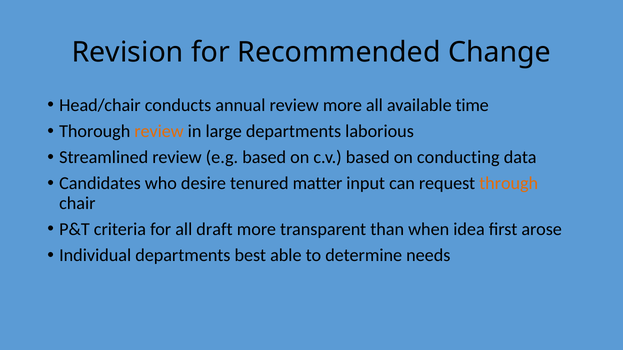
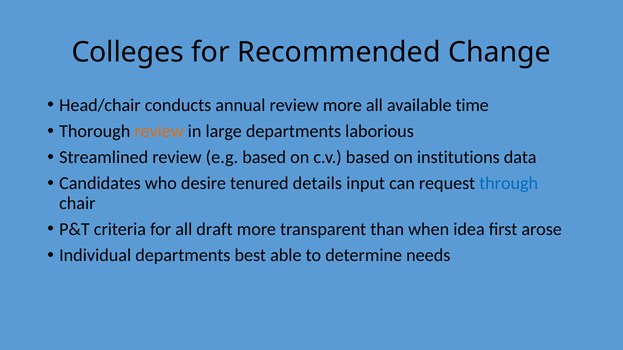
Revision: Revision -> Colleges (128, 52)
conducting: conducting -> institutions (458, 158)
matter: matter -> details (317, 184)
through colour: orange -> blue (509, 184)
